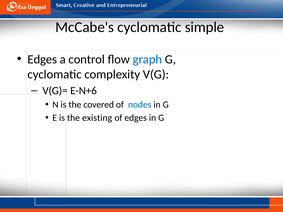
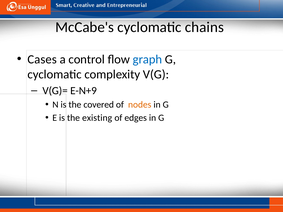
simple: simple -> chains (204, 27)
Edges: Edges -> Cases (42, 59)
E-N+6: E-N+6 -> E-N+9 (84, 91)
nodes colour: blue -> orange (140, 105)
